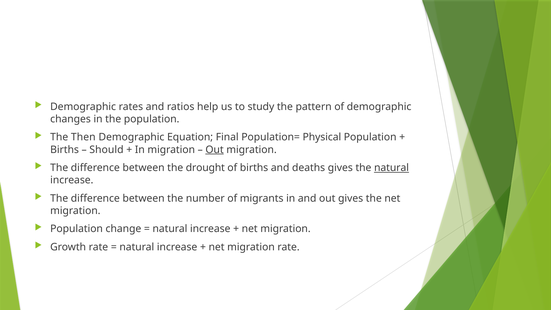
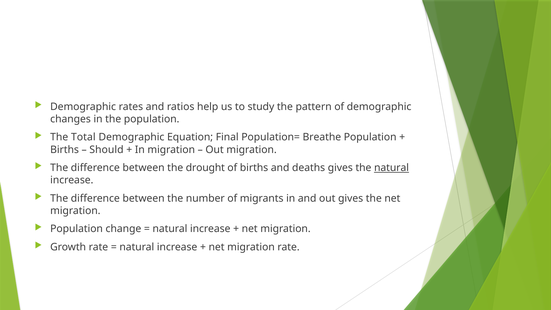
Then: Then -> Total (83, 137)
Physical: Physical -> Breathe (322, 137)
Out underline: present -> none (215, 150)
